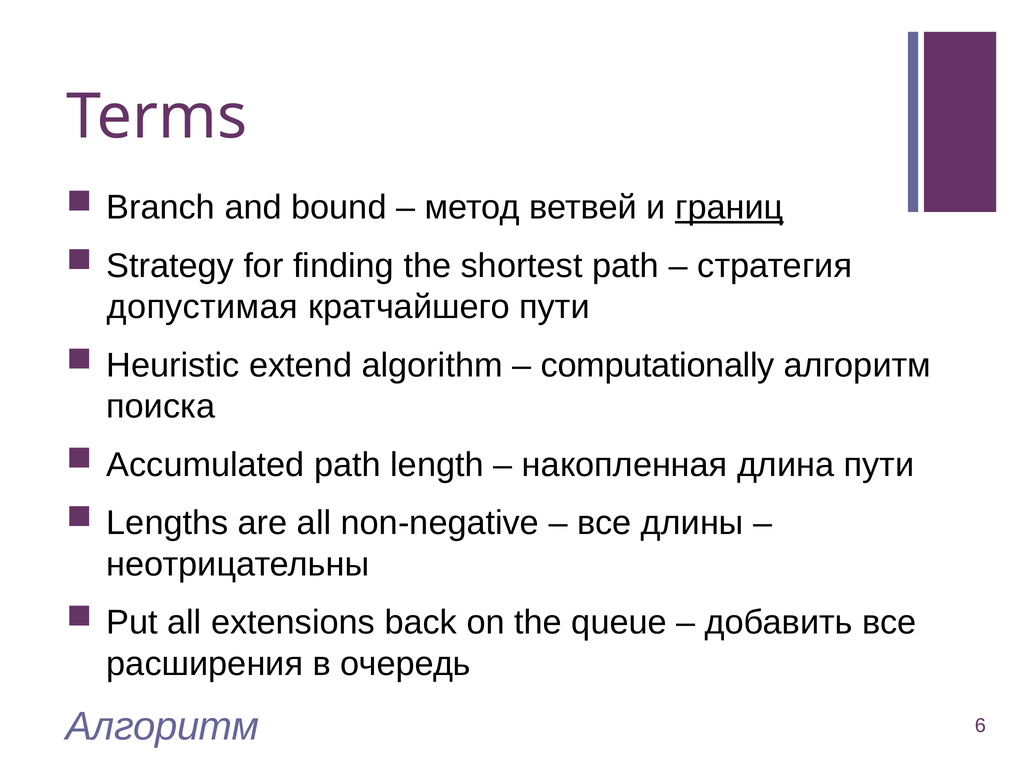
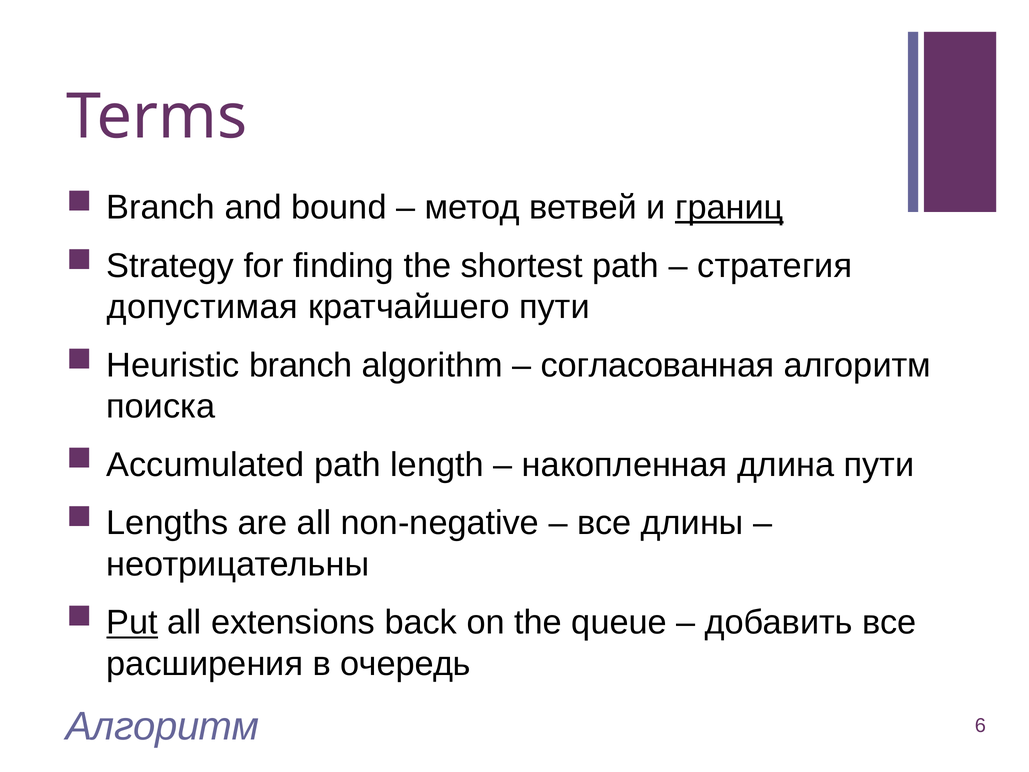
Heuristic extend: extend -> branch (301, 365)
computationally: computationally -> согласованная (658, 365)
Put underline: none -> present (132, 622)
